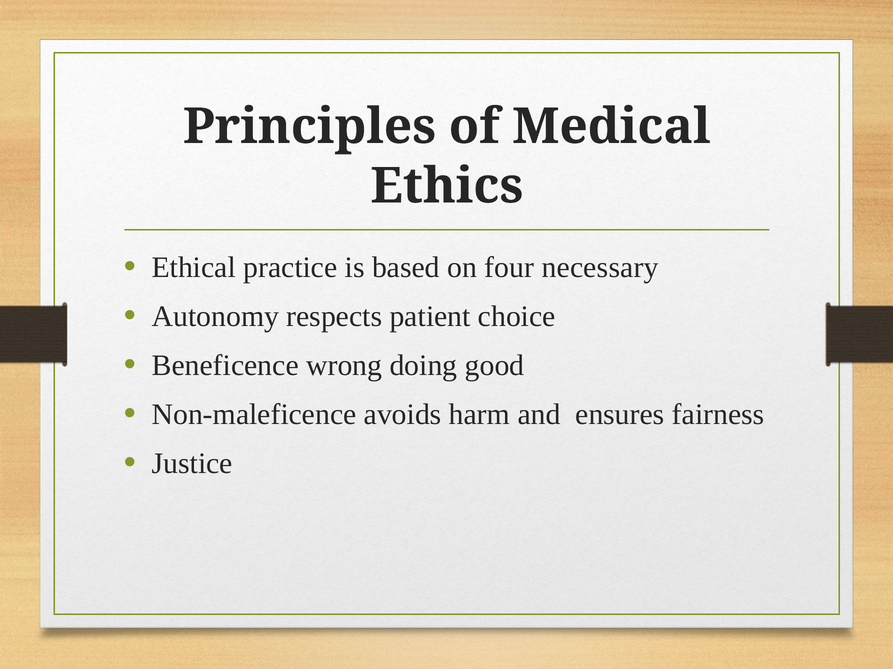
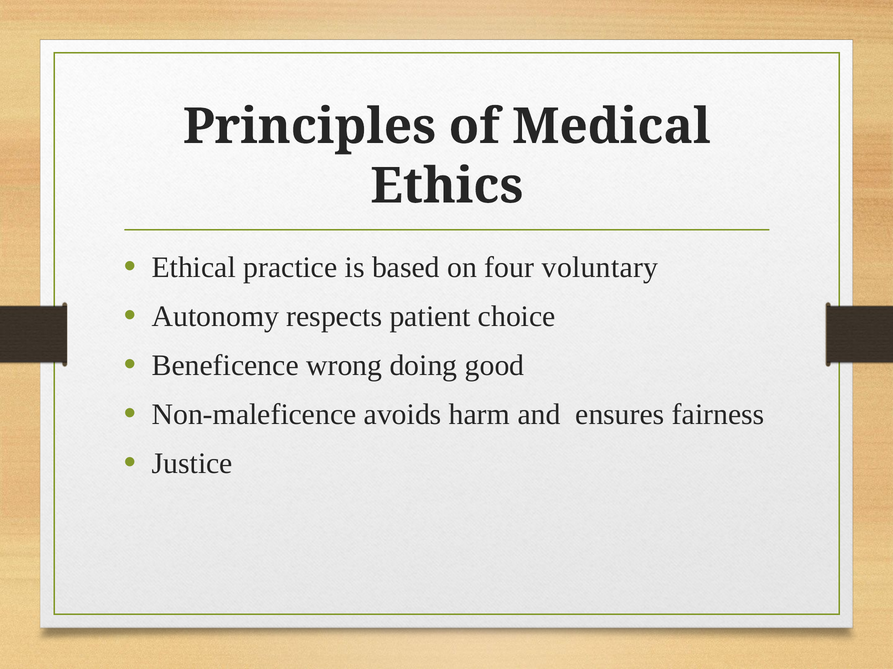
necessary: necessary -> voluntary (600, 268)
